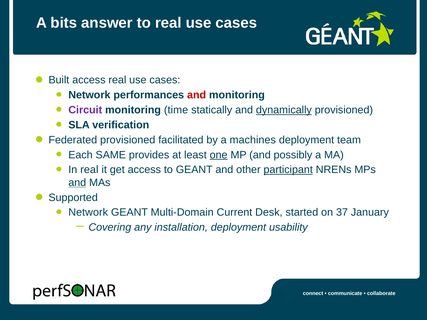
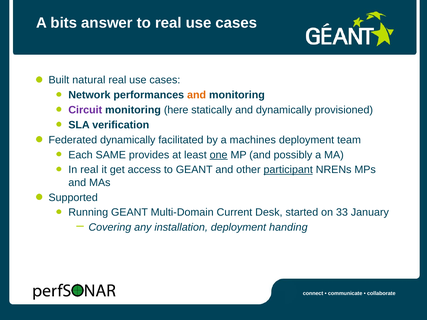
Built access: access -> natural (89, 80)
and colour: red -> orange (197, 95)
time: time -> here (176, 110)
dynamically underline: present -> none (284, 110)
Federated provisioned: provisioned -> dynamically (128, 140)
and underline: present -> none (77, 183)
Network: Network -> Running (88, 213)
37: 37 -> 33 (342, 213)
usability: usability -> handing (288, 228)
